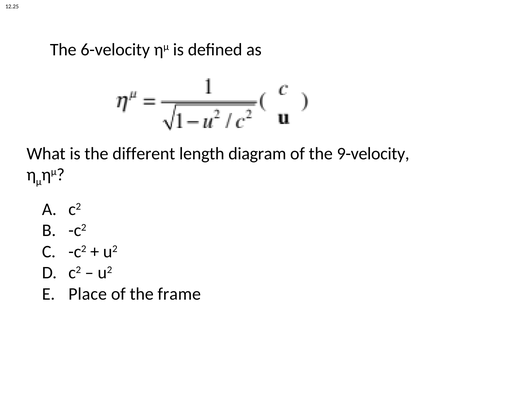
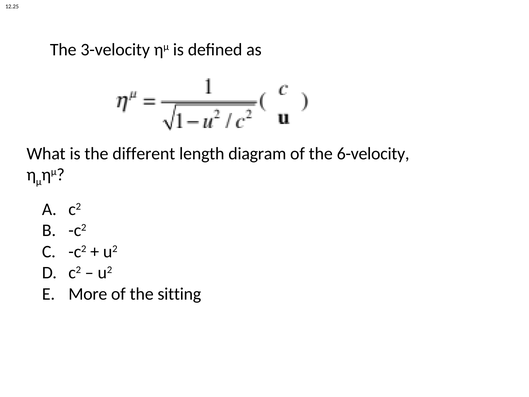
6-velocity: 6-velocity -> 3-velocity (115, 50)
9-velocity: 9-velocity -> 6-velocity (373, 154)
Place: Place -> More (88, 294)
frame: frame -> sitting (179, 294)
